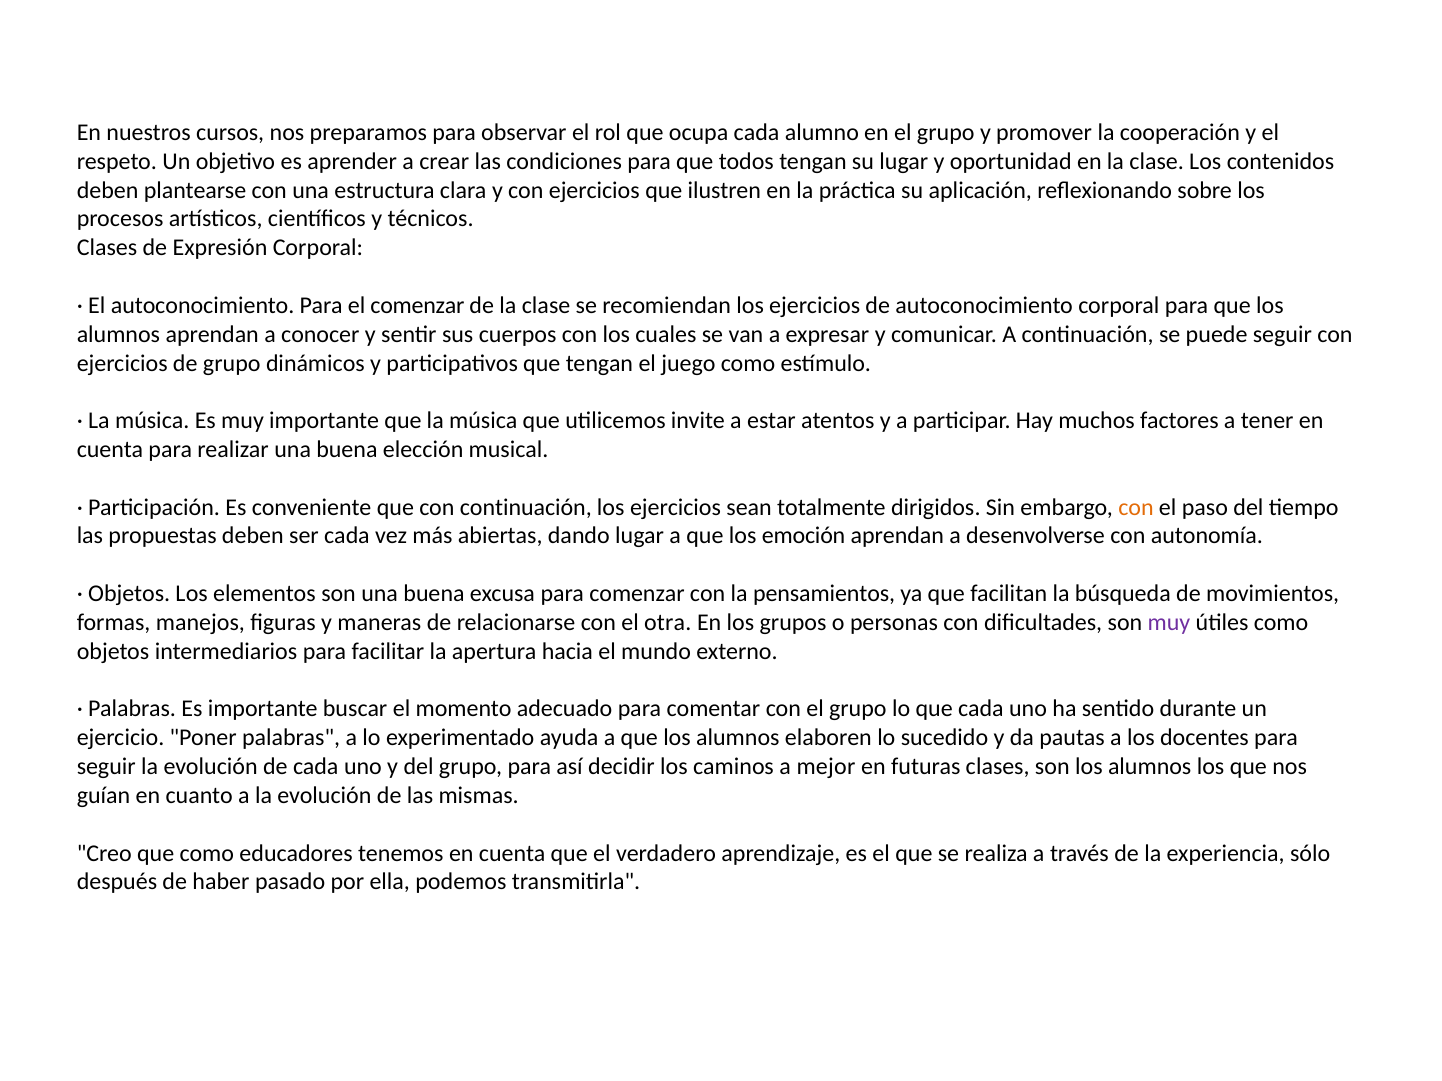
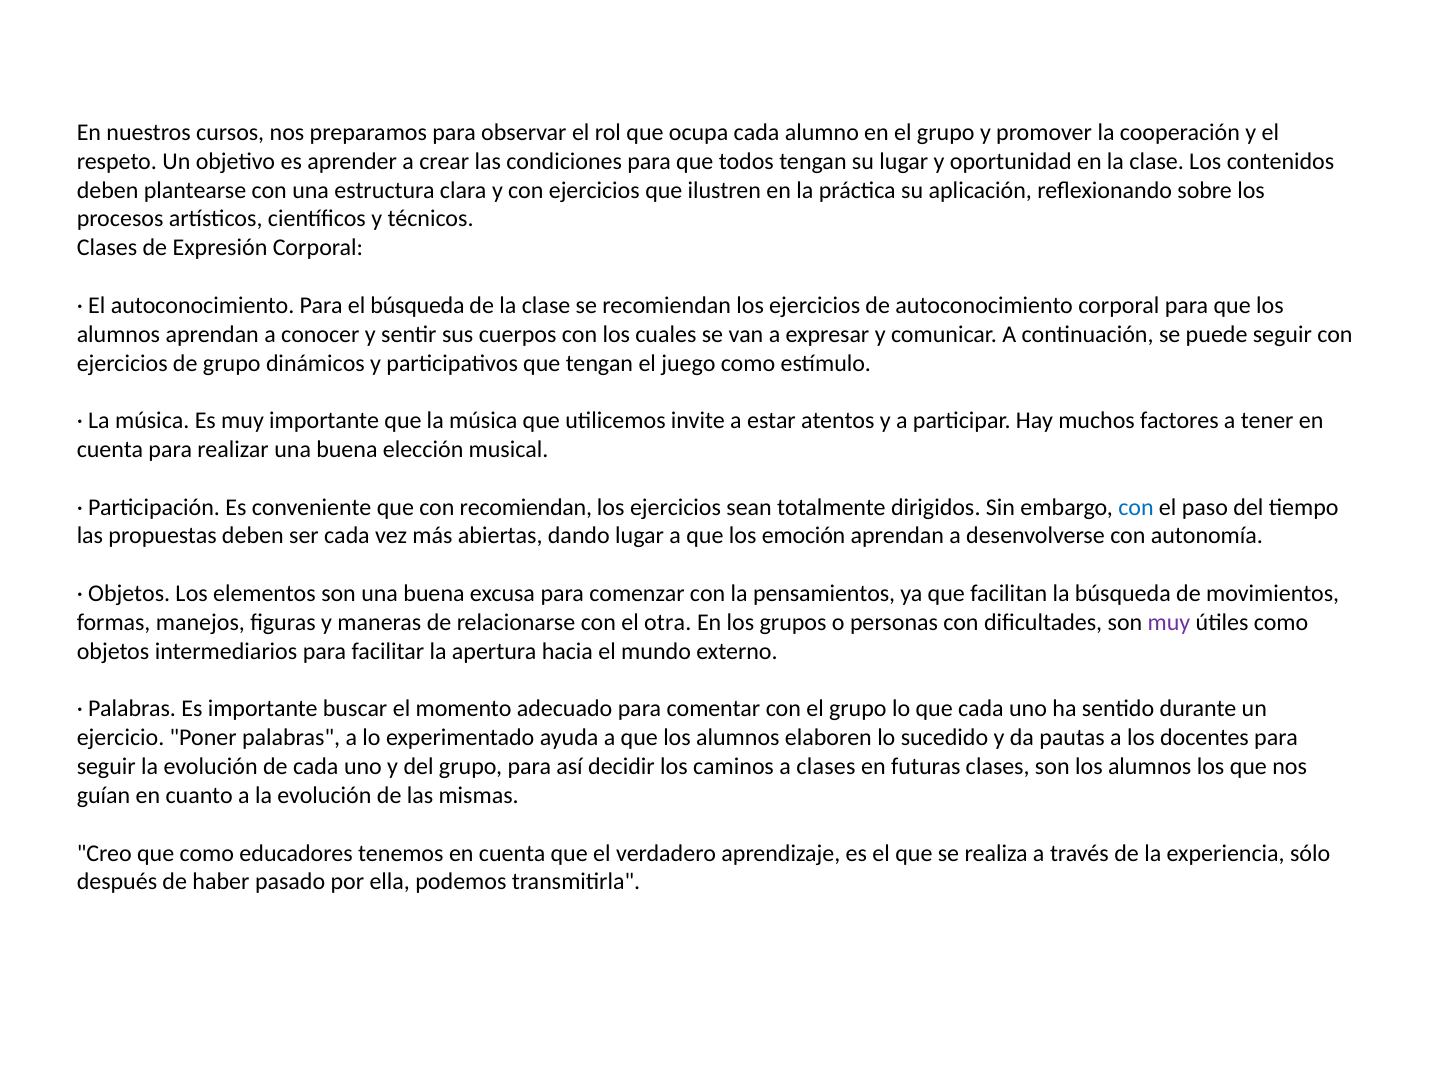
el comenzar: comenzar -> búsqueda (417, 306)
con continuación: continuación -> recomiendan (526, 507)
con colour: orange -> blue (1136, 507)
a mejor: mejor -> clases (826, 767)
